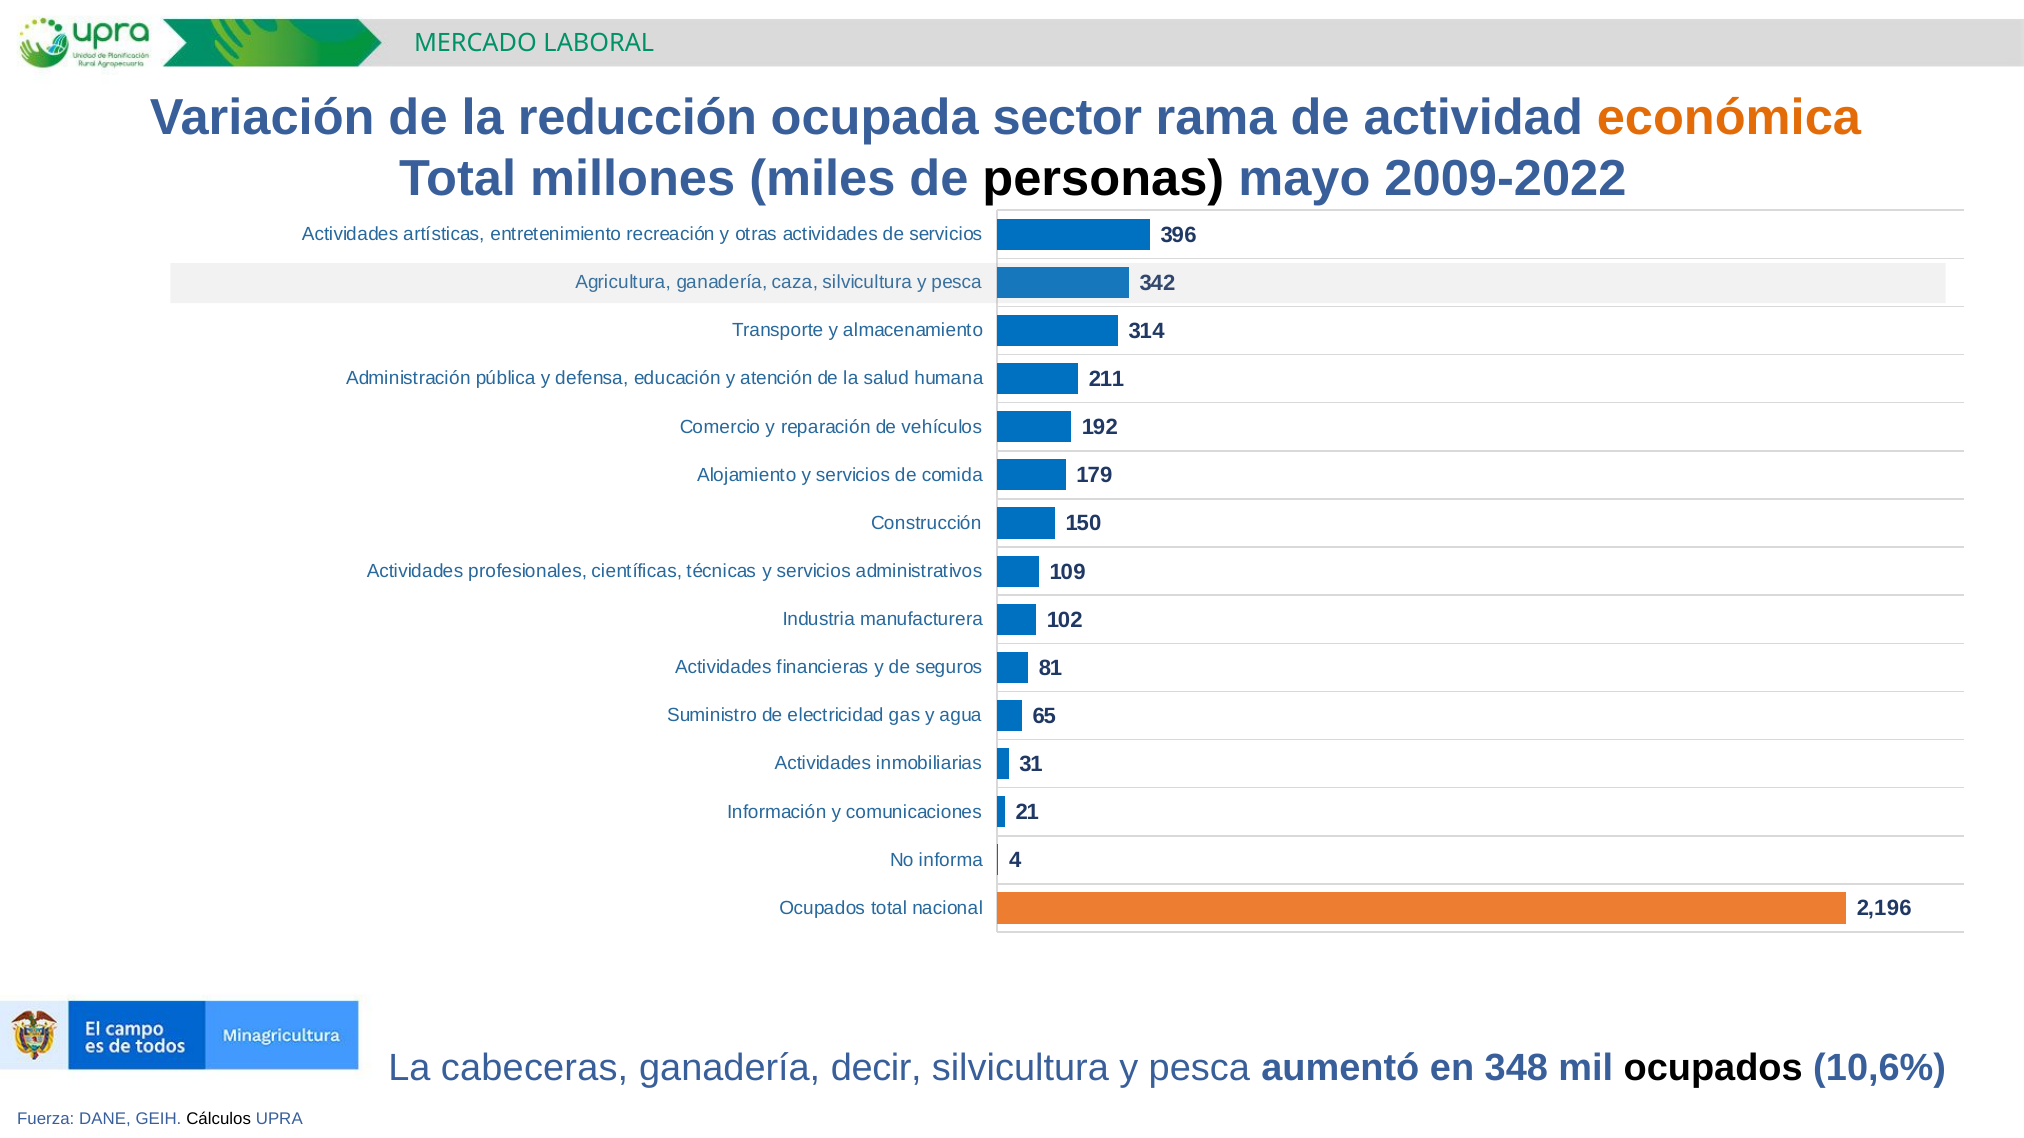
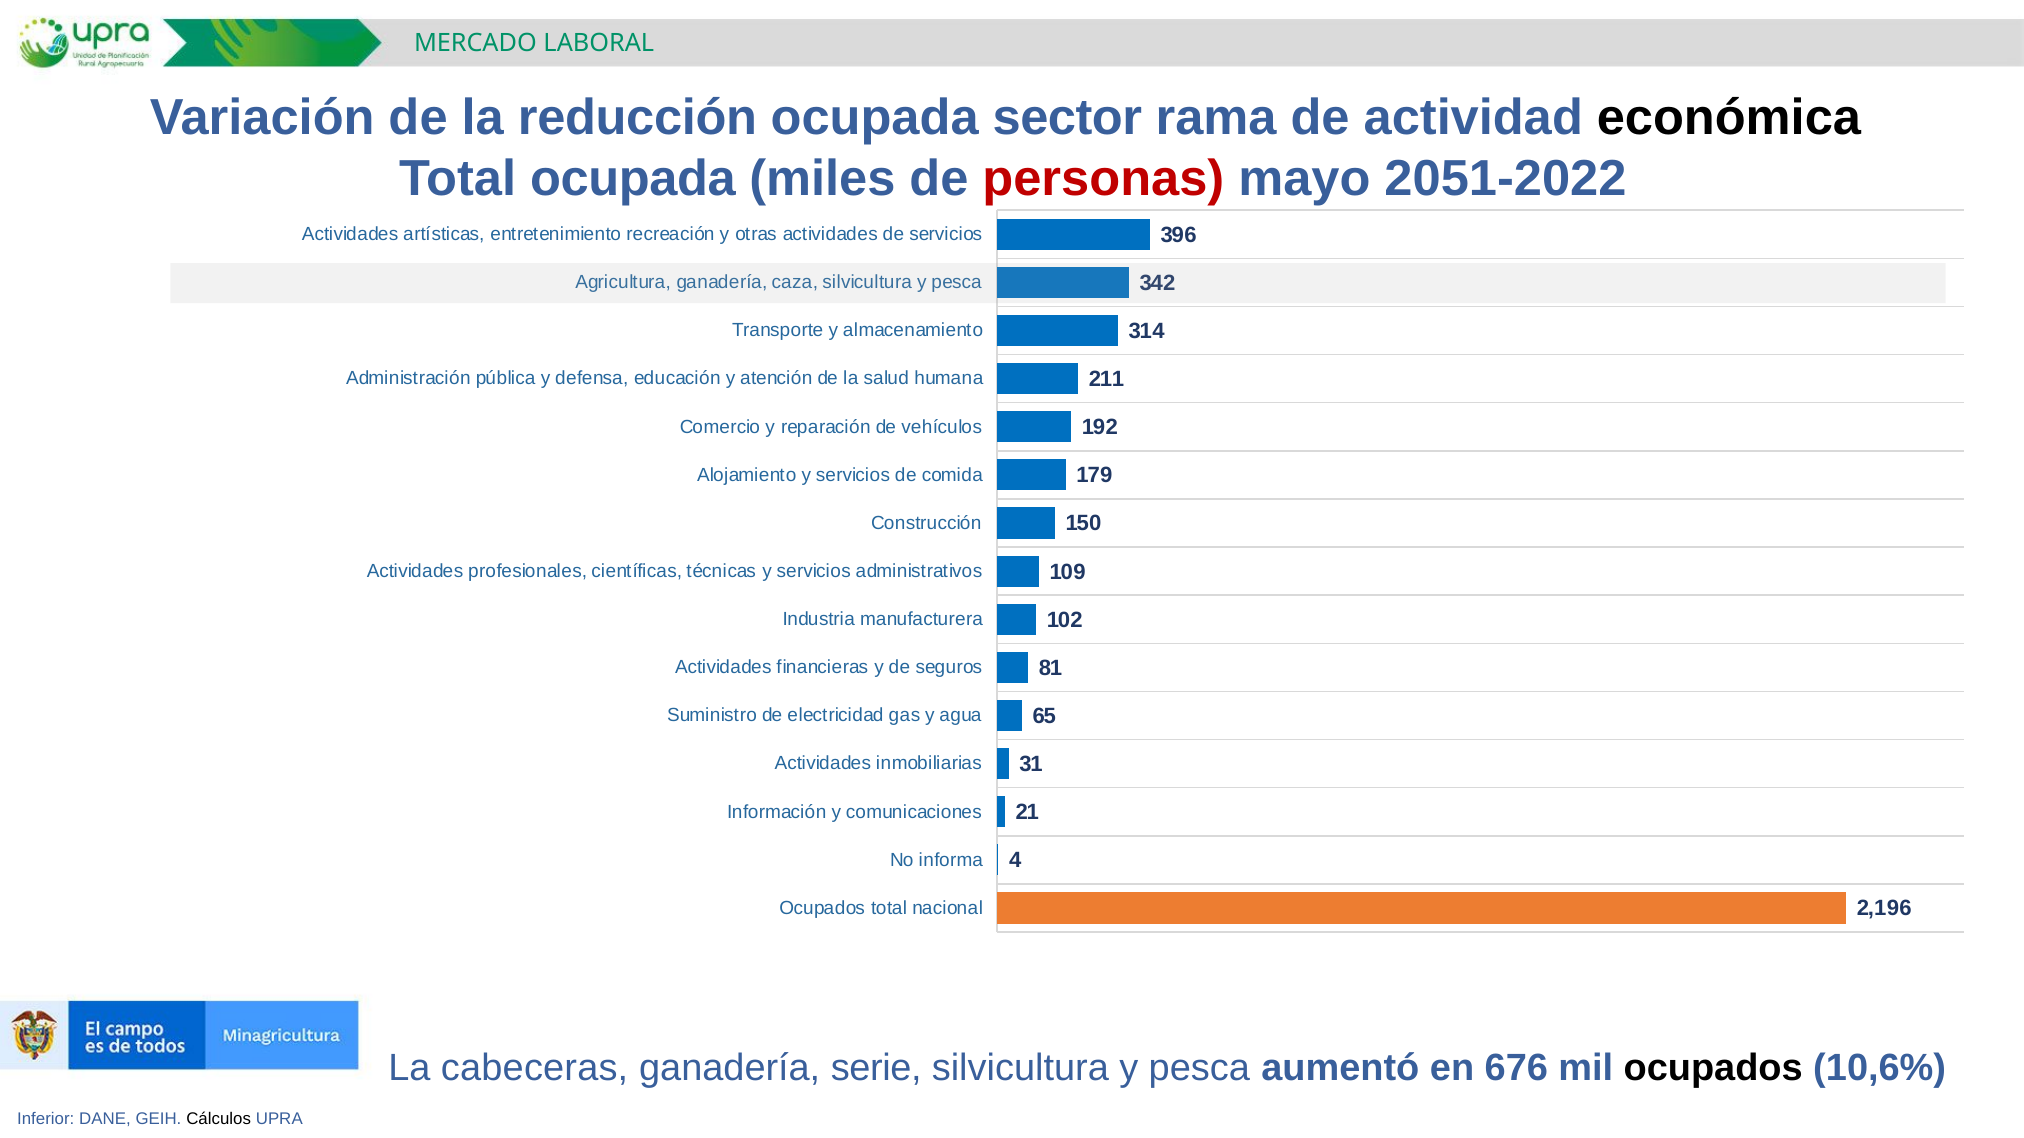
económica colour: orange -> black (1729, 118)
Total millones: millones -> ocupada (633, 178)
personas colour: black -> red (1103, 178)
2009-2022: 2009-2022 -> 2051-2022 (1505, 178)
decir: decir -> serie (876, 1069)
348: 348 -> 676 (1516, 1069)
Fuerza: Fuerza -> Inferior (46, 1119)
